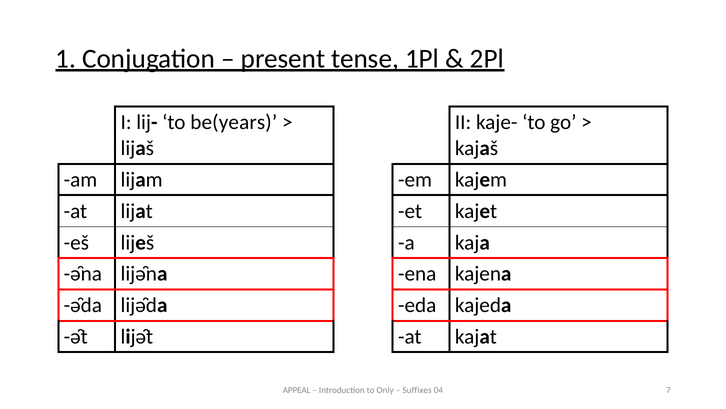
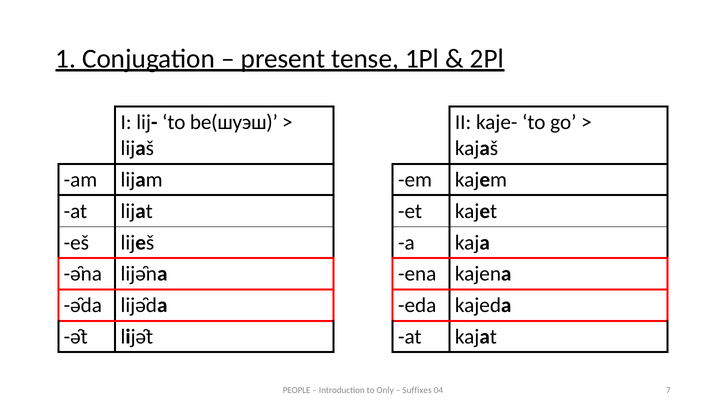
be(years: be(years -> be(шуэш (234, 122)
APPEAL: APPEAL -> PEOPLE (297, 390)
